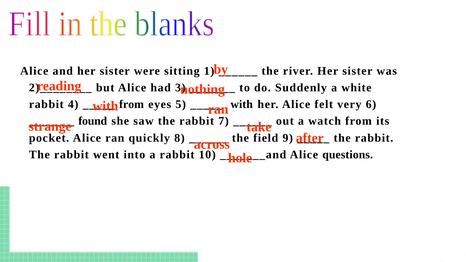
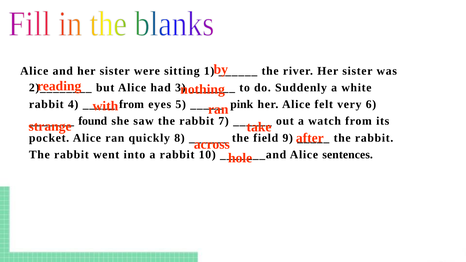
with: with -> pink (242, 104)
questions: questions -> sentences (348, 155)
